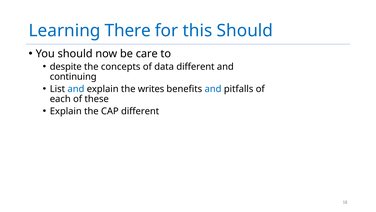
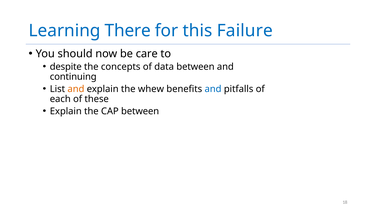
this Should: Should -> Failure (245, 31)
data different: different -> between (195, 66)
and colour: blue -> orange (76, 89)
writes: writes -> whew (151, 89)
CAP different: different -> between (140, 111)
